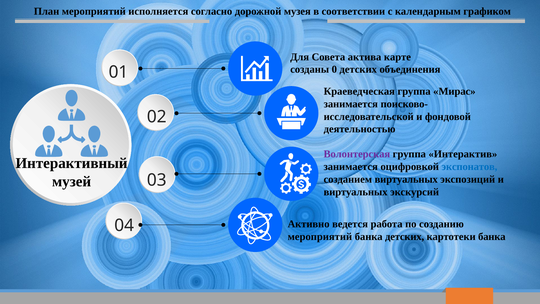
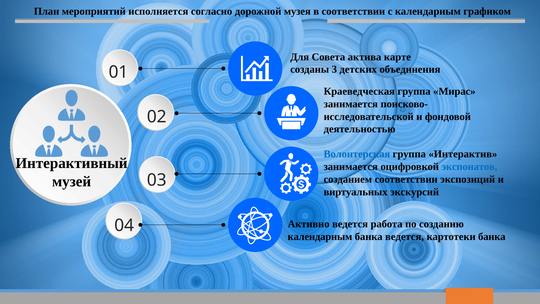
0: 0 -> 3 (334, 69)
Волонтерская colour: purple -> blue (357, 154)
созданием виртуальных: виртуальных -> соответствии (406, 179)
мероприятий: мероприятий -> календарным (320, 236)
банка детских: детских -> ведется (405, 236)
